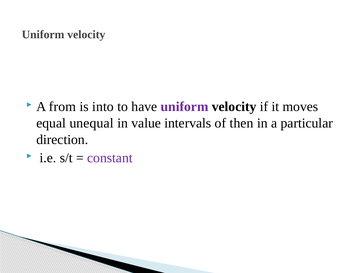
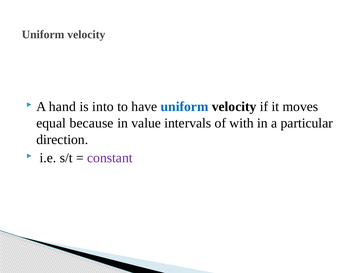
from: from -> hand (62, 107)
uniform colour: purple -> blue (185, 107)
unequal: unequal -> because (92, 123)
then: then -> with (242, 123)
